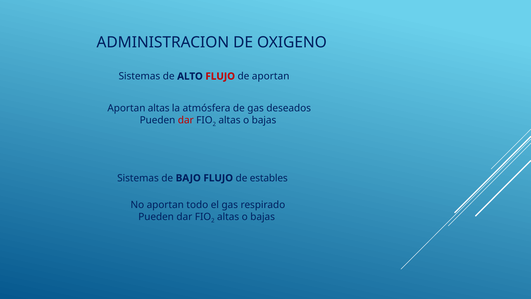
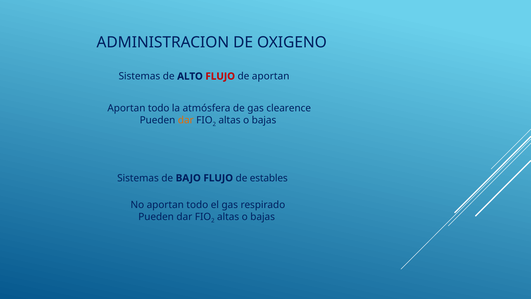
altas: altas -> todo (159, 108)
deseados: deseados -> clearence (289, 108)
dar colour: red -> orange (186, 120)
